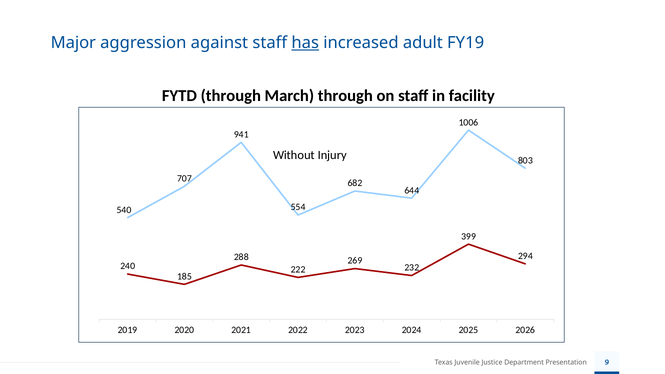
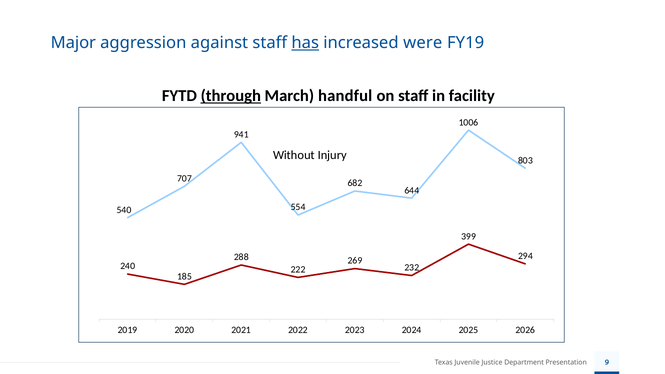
adult: adult -> were (423, 43)
through underline: none -> present (231, 96)
March through: through -> handful (345, 96)
